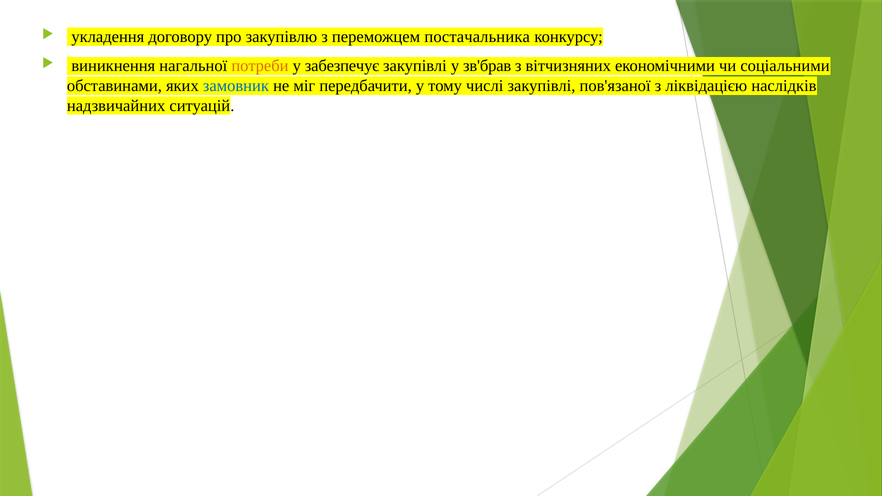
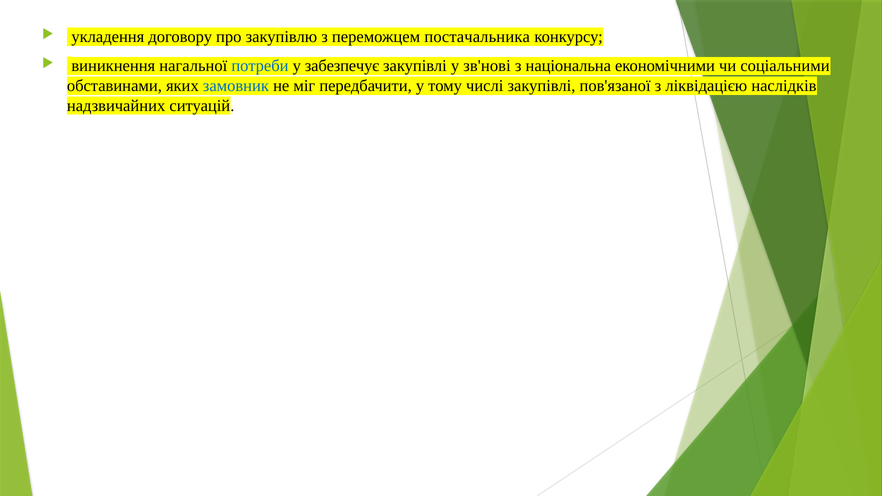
потреби colour: orange -> blue (260, 66)
зв'брав: зв'брав -> зв'нові (487, 66)
вітчизняних: вітчизняних -> національна (568, 66)
